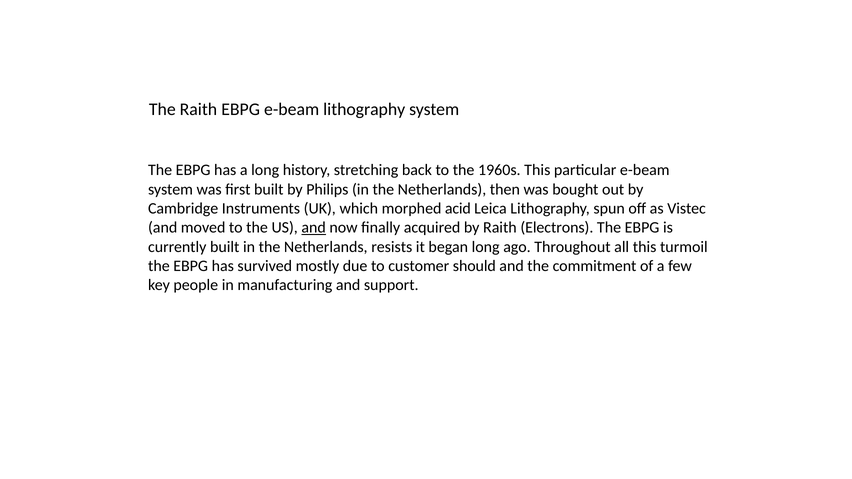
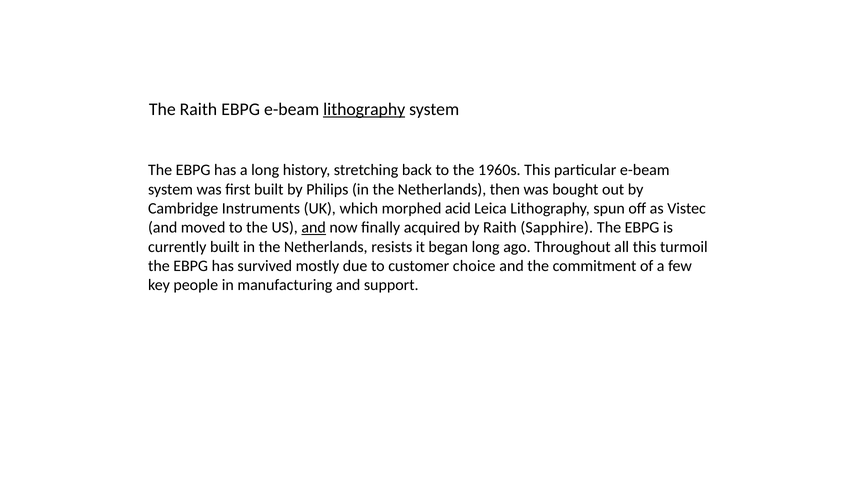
lithography underline: none -> present (364, 110)
Electrons: Electrons -> Sapphire (557, 228)
should: should -> choice (474, 266)
